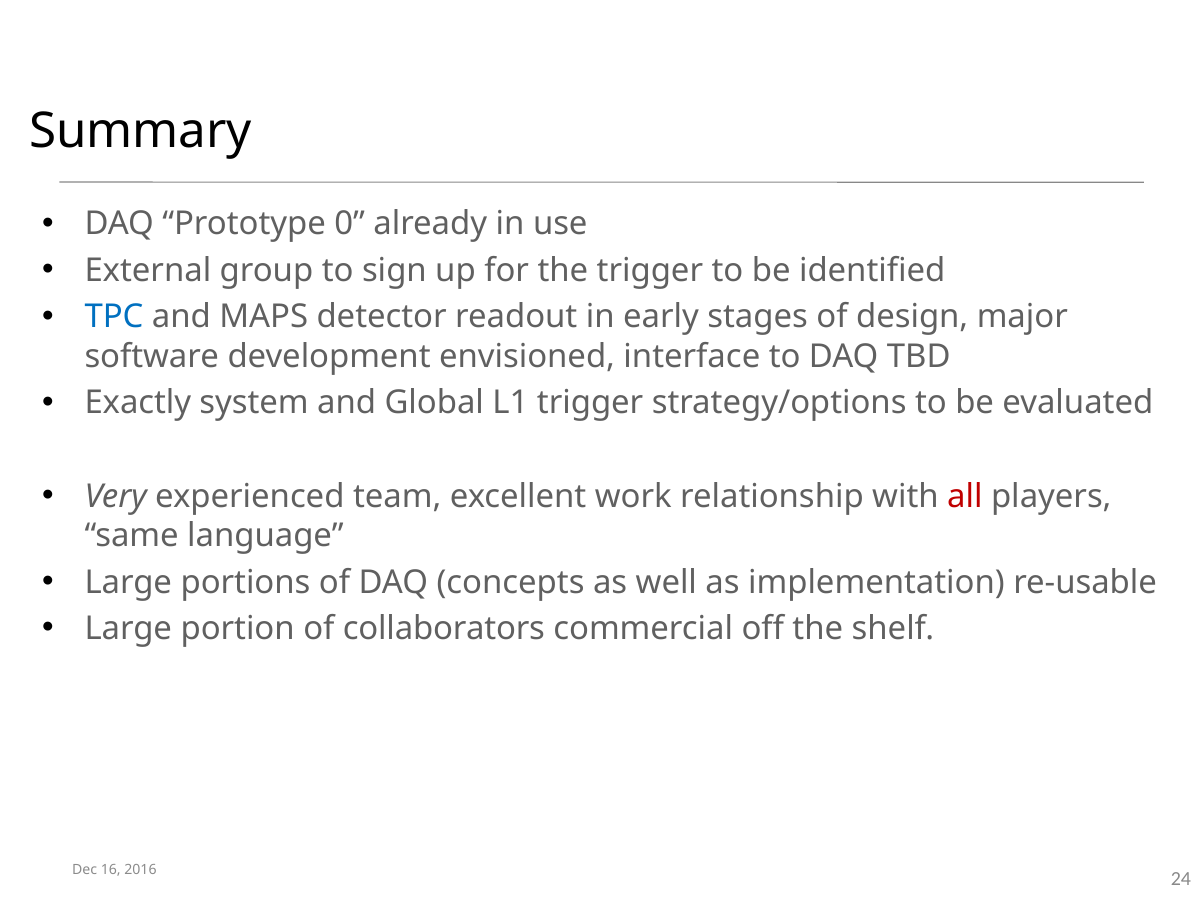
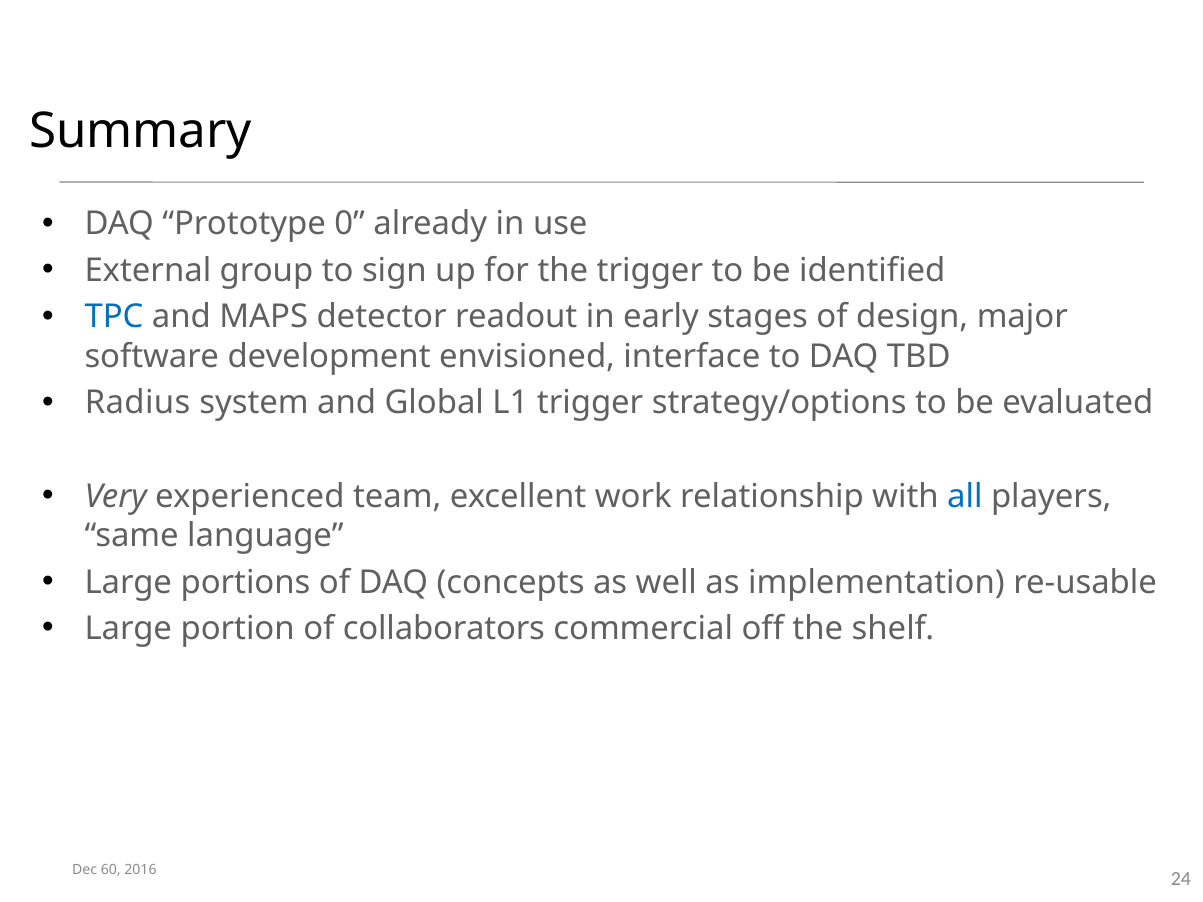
Exactly: Exactly -> Radius (138, 403)
all colour: red -> blue (965, 496)
16: 16 -> 60 (111, 870)
